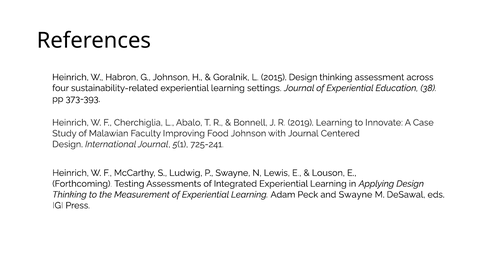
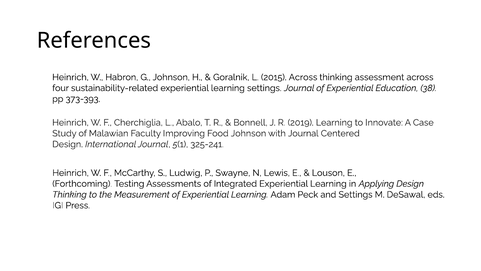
2015 Design: Design -> Across (303, 77)
725-241: 725-241 -> 325-241 (207, 144)
and Swayne: Swayne -> Settings (356, 194)
